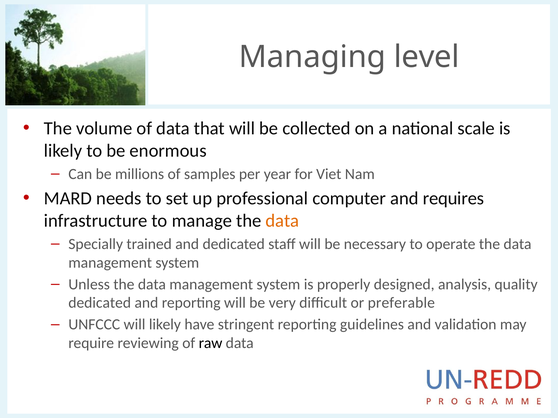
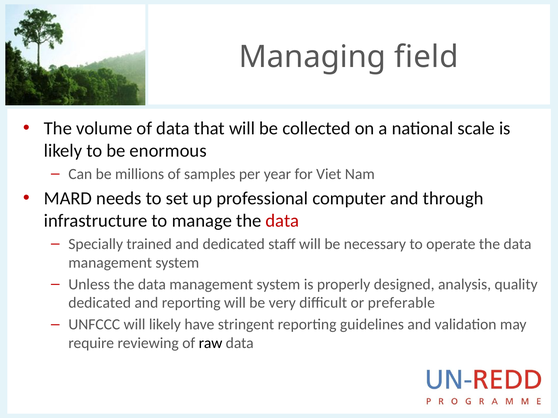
level: level -> field (426, 57)
requires: requires -> through (453, 199)
data colour: orange -> red (282, 221)
